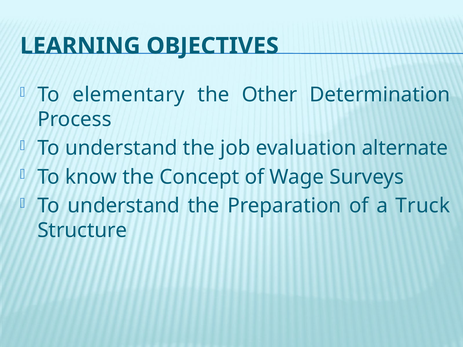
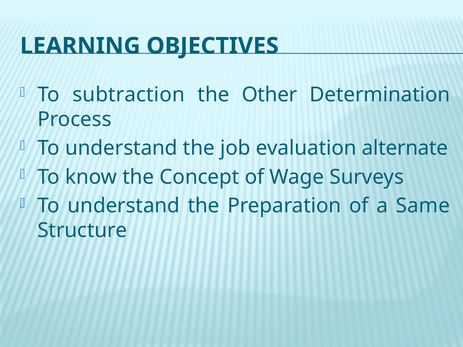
elementary: elementary -> subtraction (129, 95)
Truck: Truck -> Same (423, 206)
